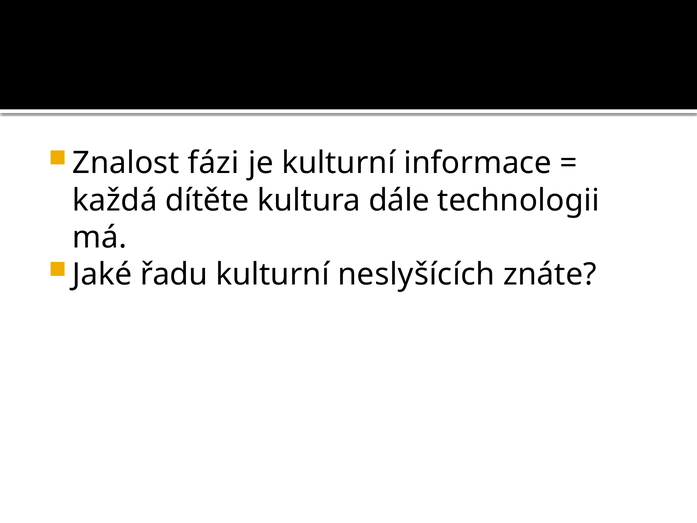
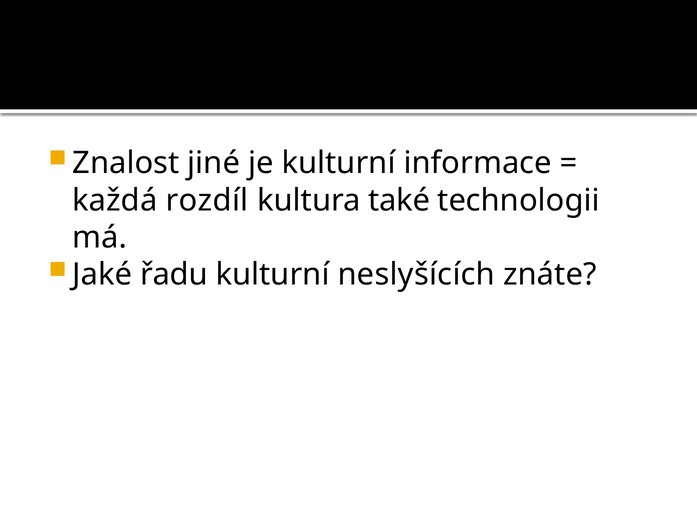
fázi: fázi -> jiné (214, 163)
dítěte: dítěte -> rozdíl (207, 200)
dále: dále -> také (399, 200)
